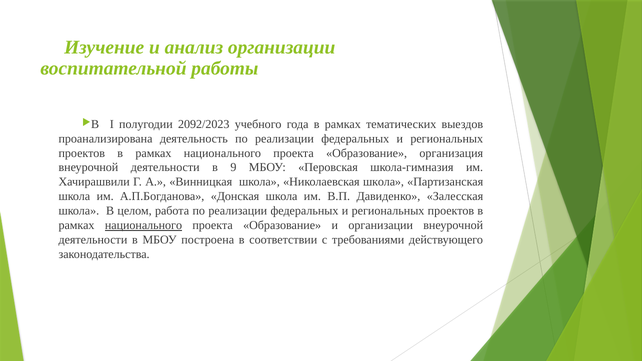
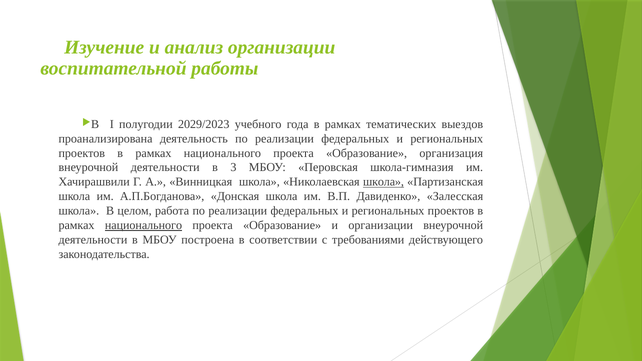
2092/2023: 2092/2023 -> 2029/2023 (204, 124)
9: 9 -> 3 (233, 168)
школа underline: none -> present (383, 182)
